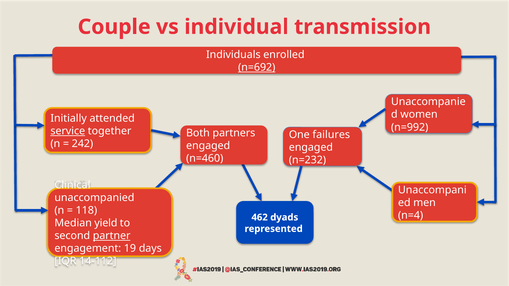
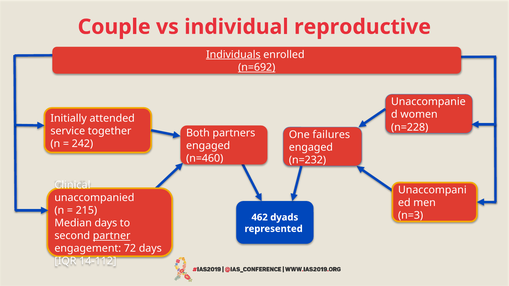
transmission: transmission -> reproductive (363, 27)
Individuals underline: none -> present (233, 55)
n=992: n=992 -> n=228 (410, 127)
service underline: present -> none (68, 131)
118: 118 -> 215 (86, 211)
n=4: n=4 -> n=3 (411, 216)
Median yield: yield -> days (106, 223)
19: 19 -> 72 (130, 249)
